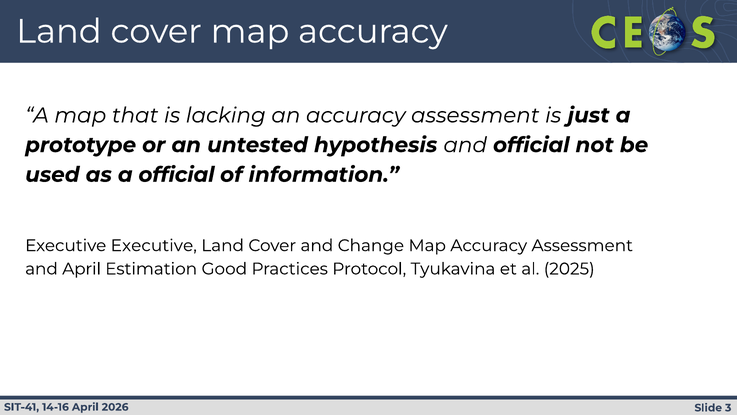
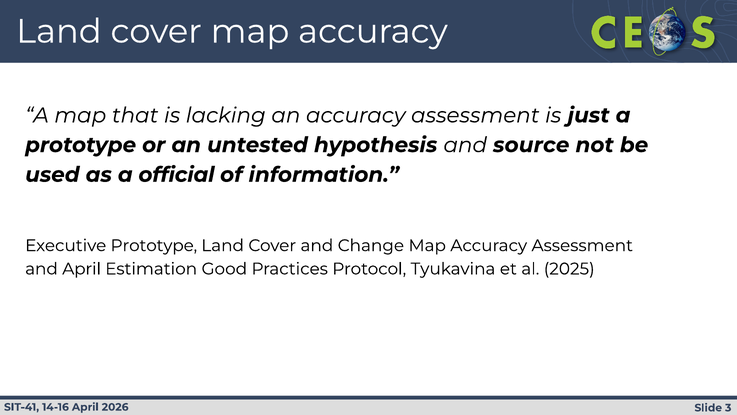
and official: official -> source (531, 145)
Executive Executive: Executive -> Prototype (154, 245)
